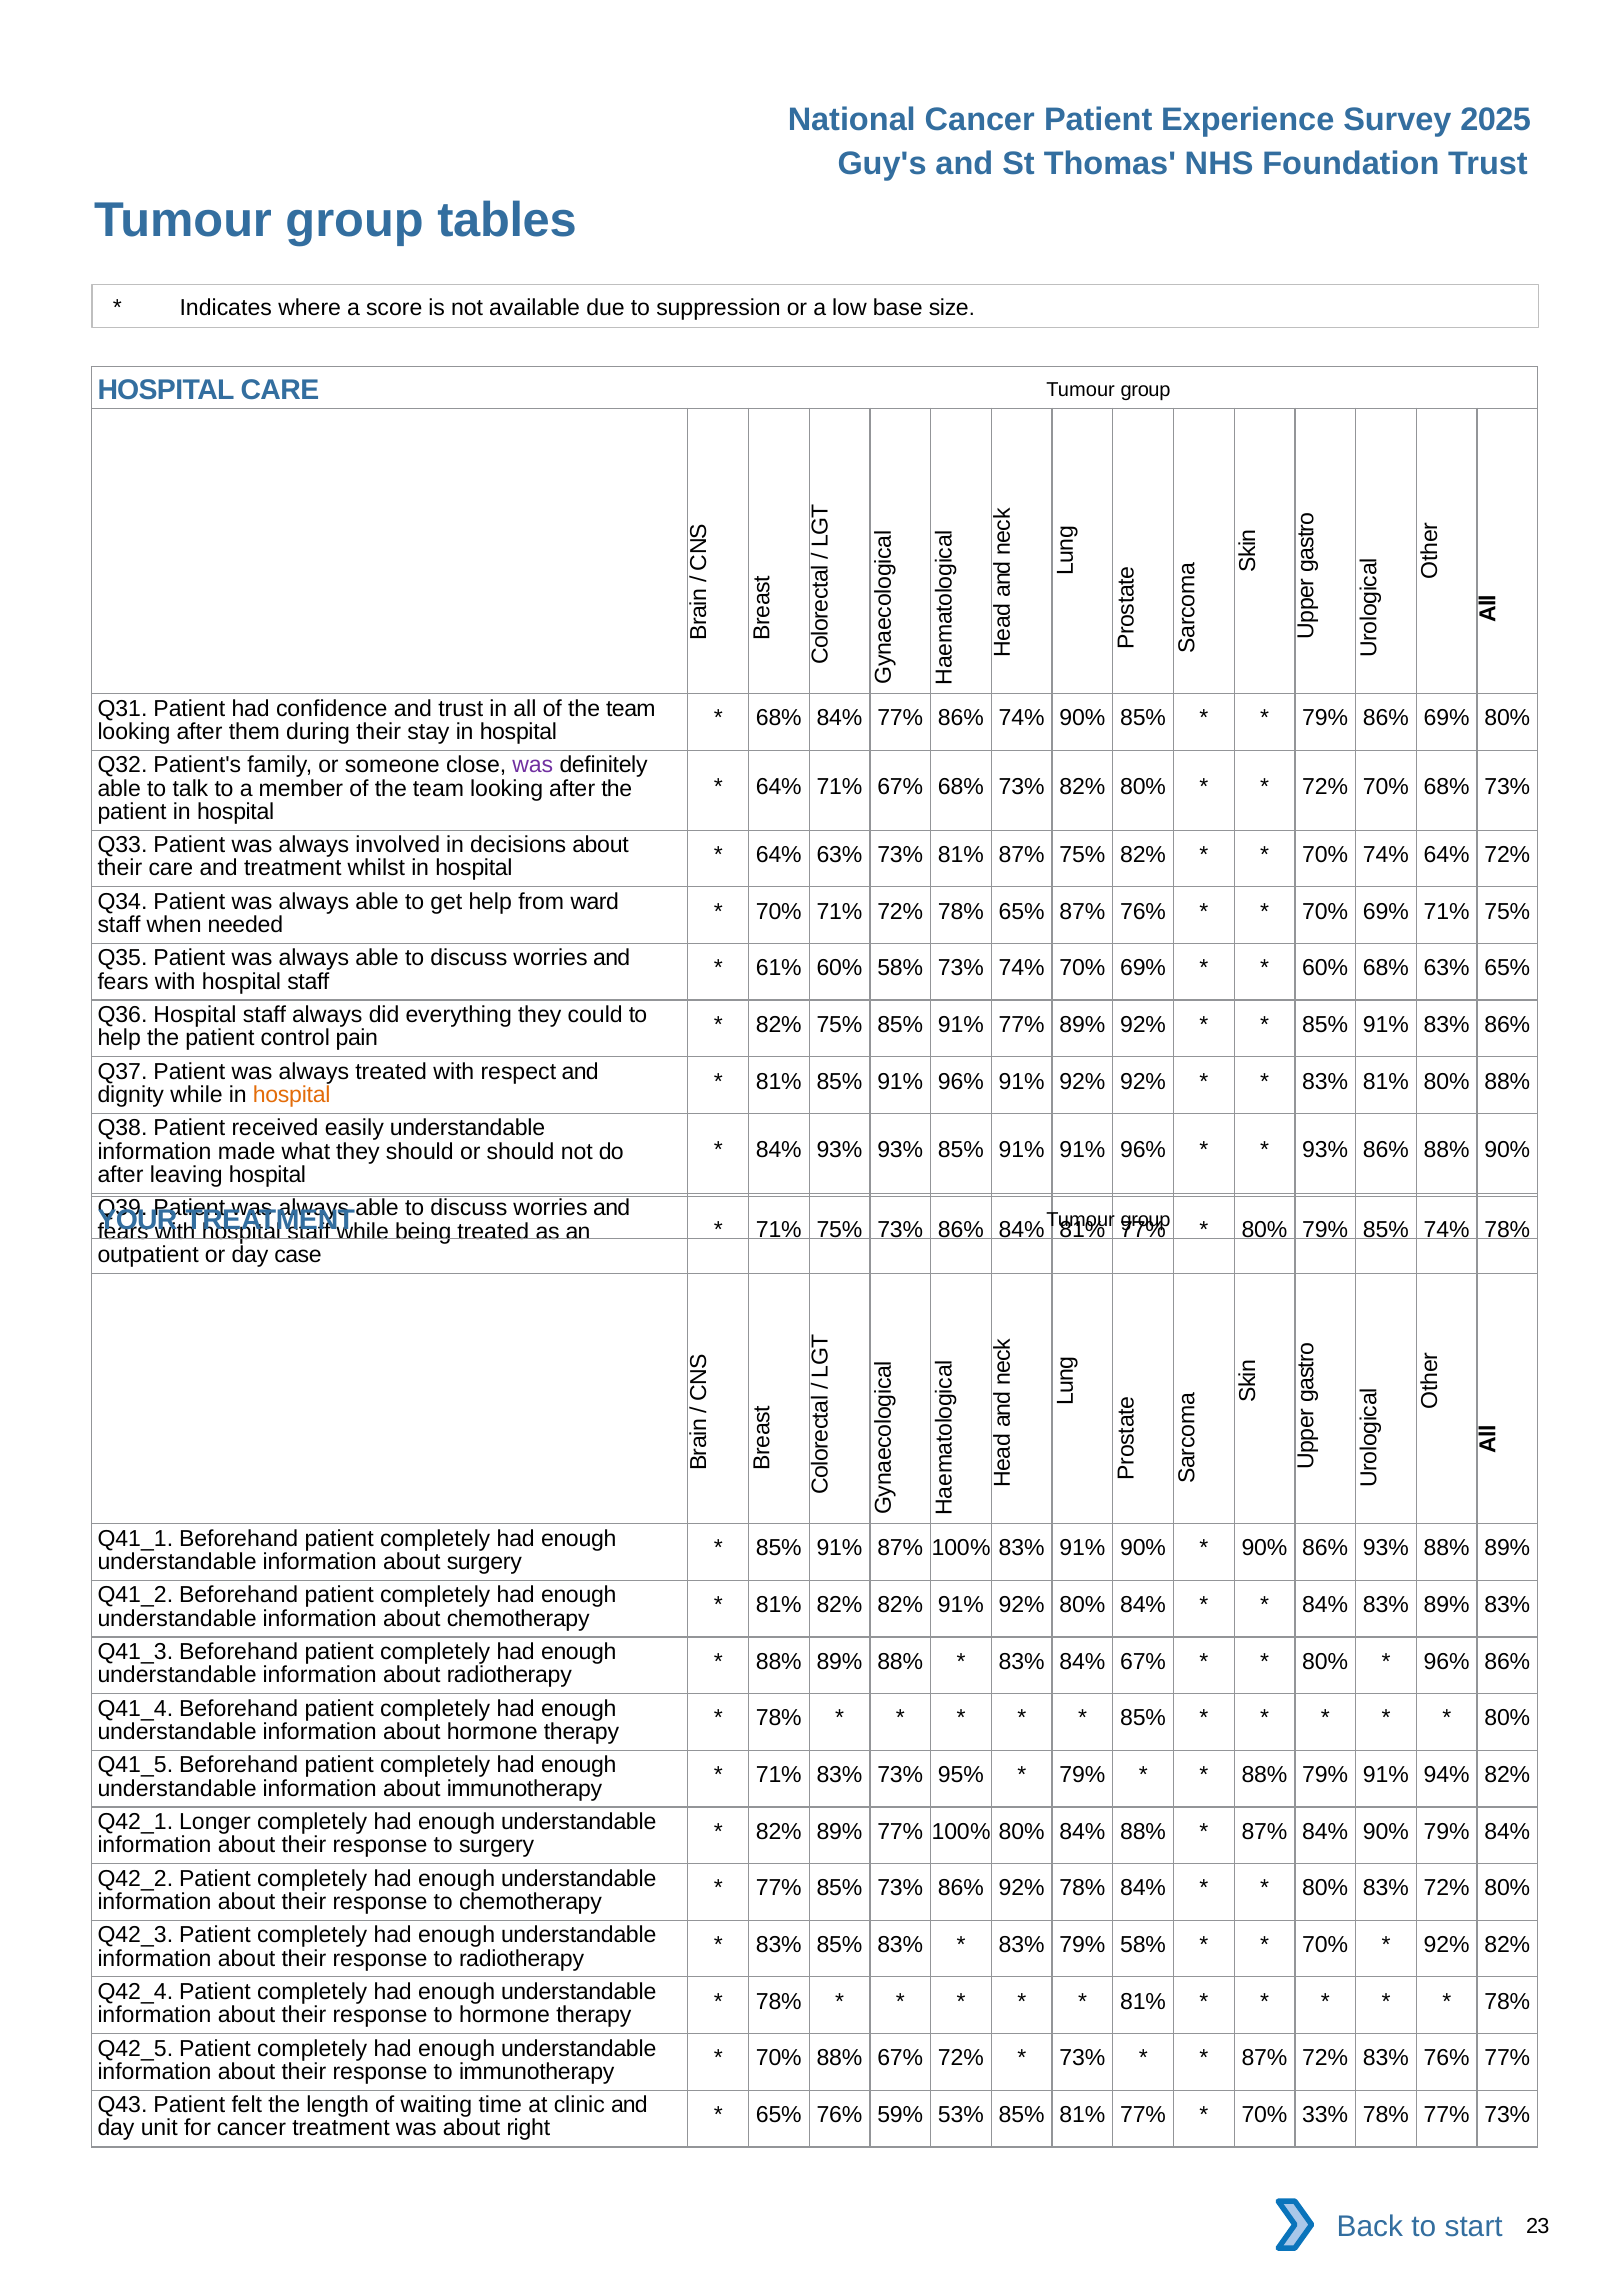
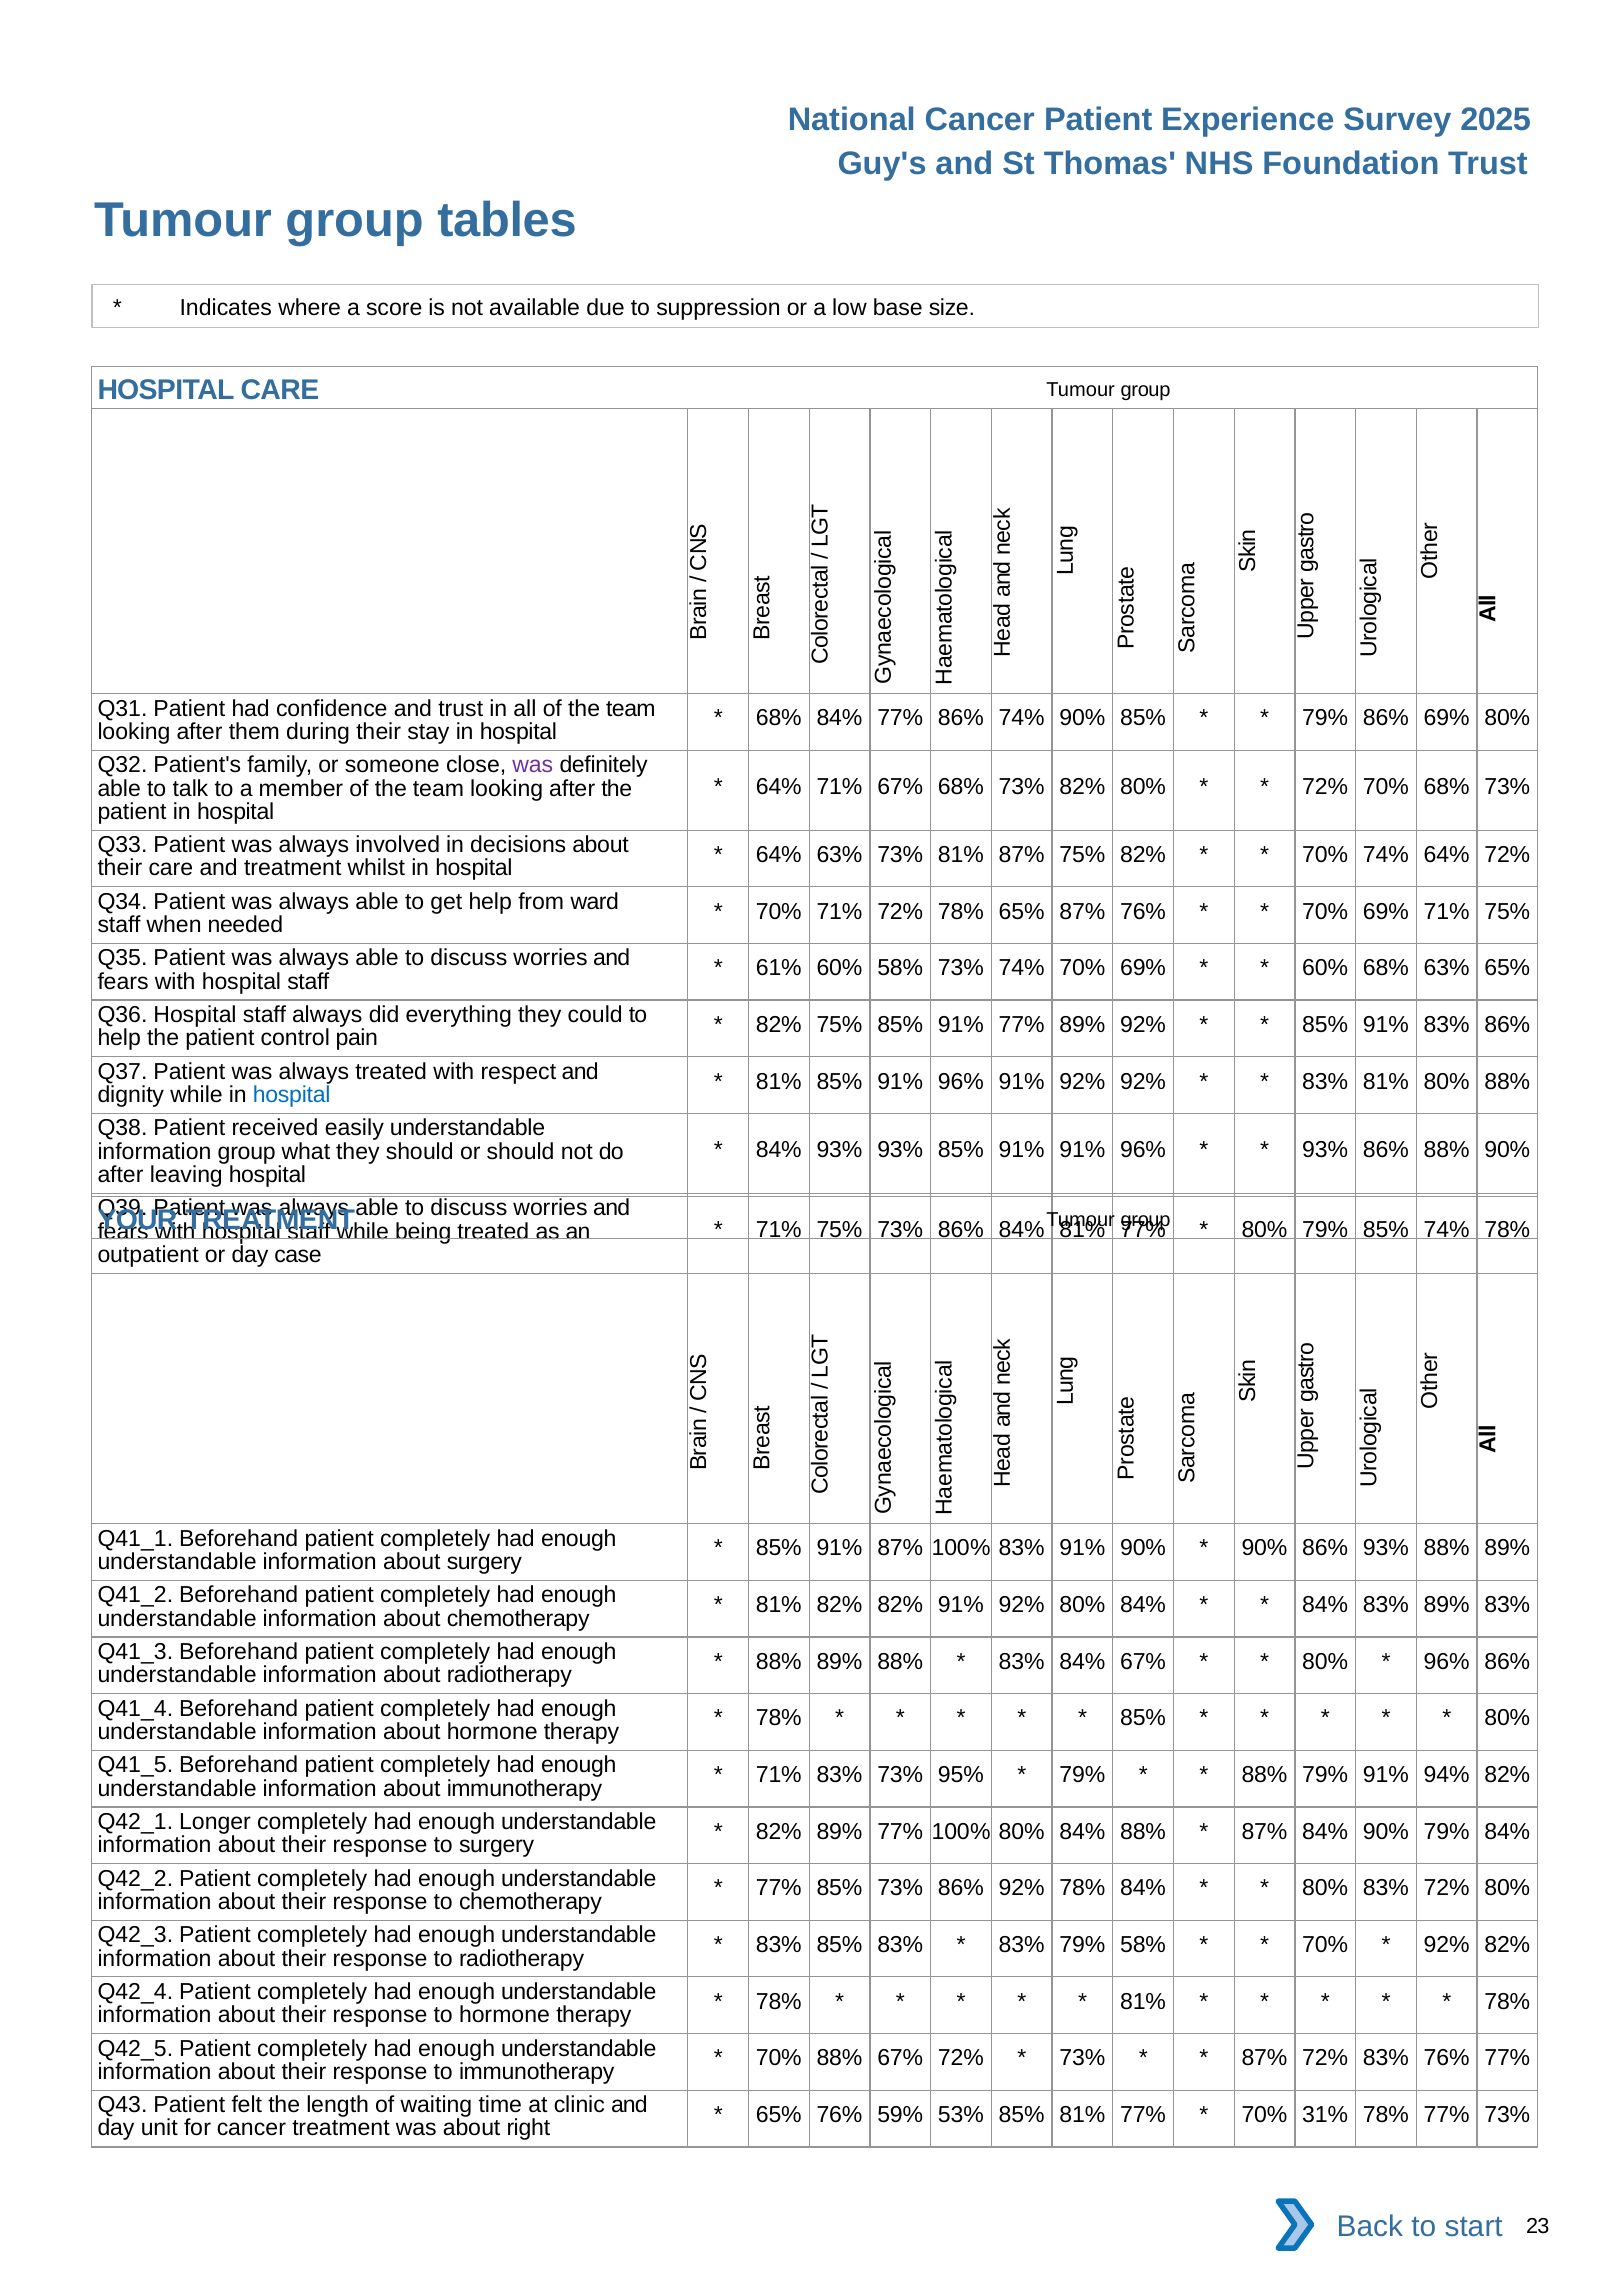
hospital colour: orange -> blue (292, 1095)
information made: made -> group (247, 1151)
33%: 33% -> 31% (1325, 2114)
